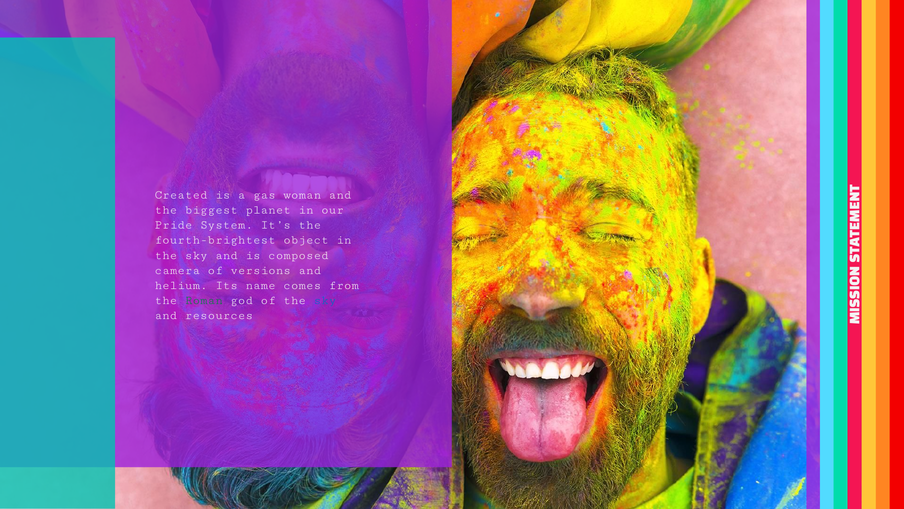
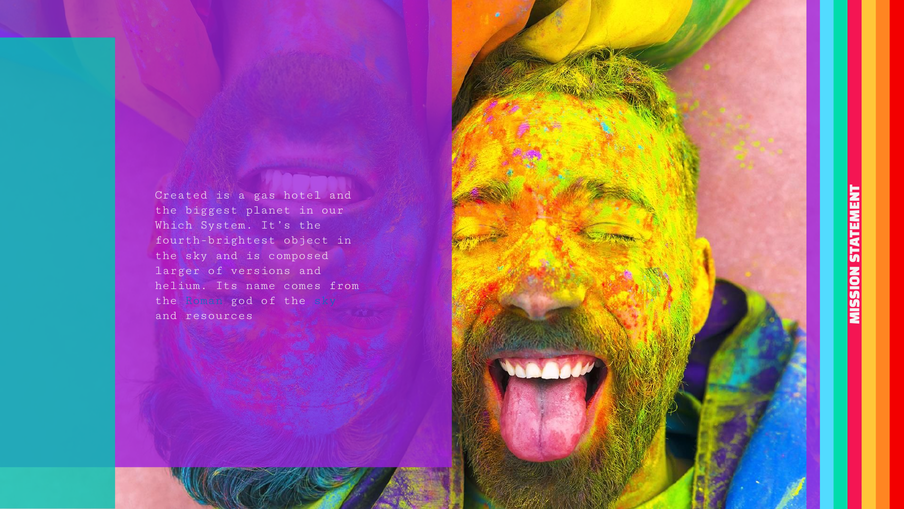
woman: woman -> hotel (302, 194)
Pride: Pride -> Which (174, 224)
camera: camera -> larger (177, 270)
Roman colour: green -> blue (204, 300)
